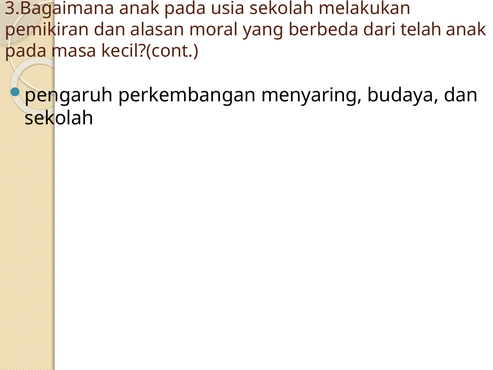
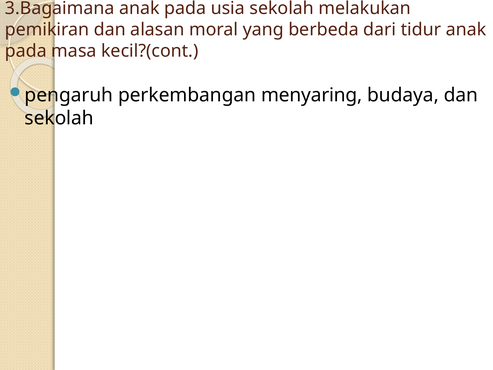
telah: telah -> tidur (421, 30)
